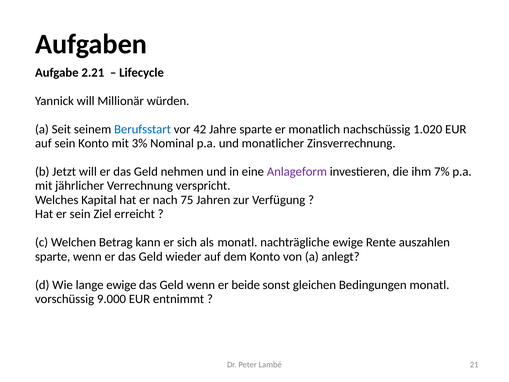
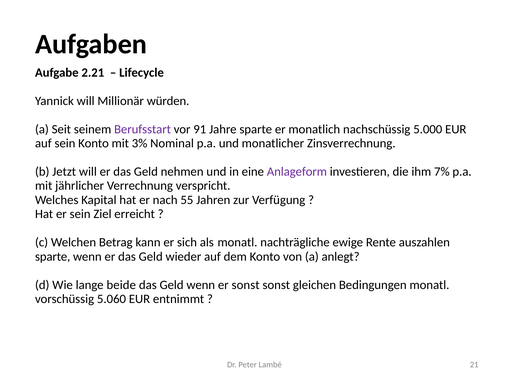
Berufsstart colour: blue -> purple (143, 129)
42: 42 -> 91 (200, 129)
1.020: 1.020 -> 5.000 (428, 129)
75: 75 -> 55 (187, 200)
lange ewige: ewige -> beide (121, 285)
er beide: beide -> sonst (246, 285)
9.000: 9.000 -> 5.060 (111, 299)
